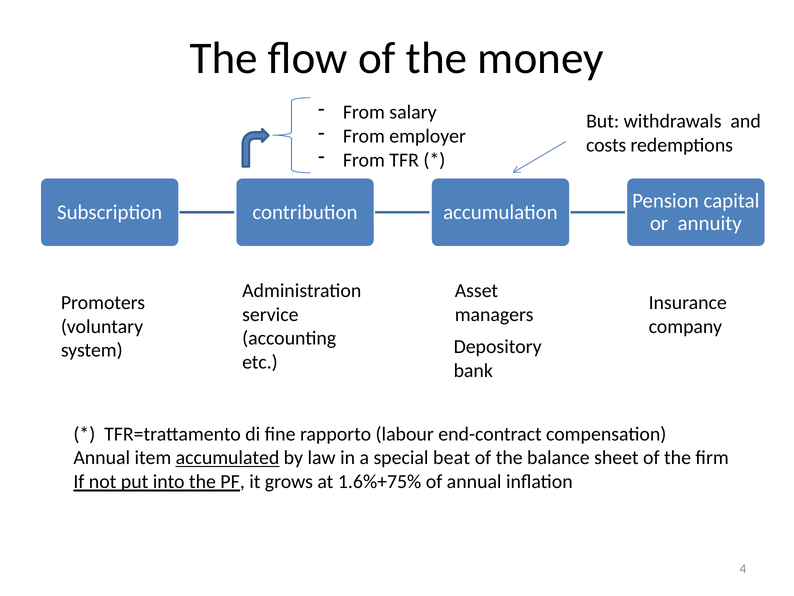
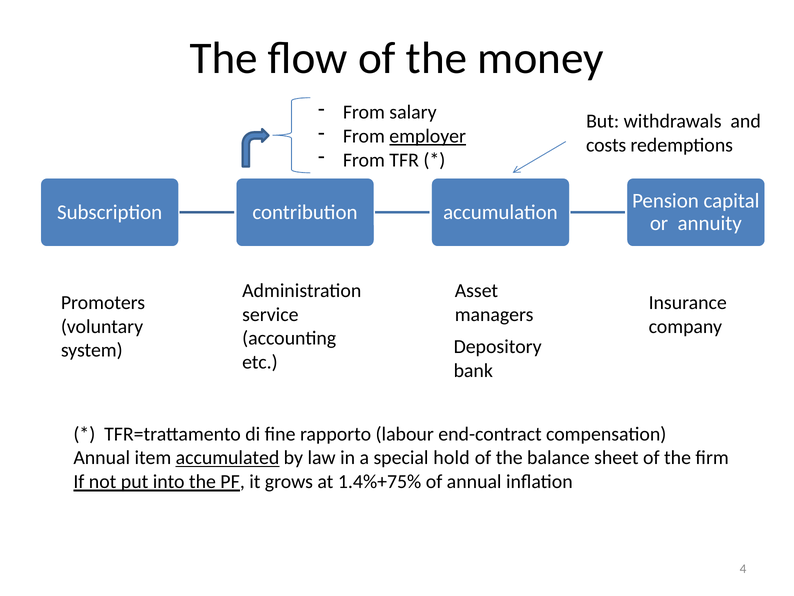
employer underline: none -> present (428, 136)
beat: beat -> hold (452, 458)
1.6%+75%: 1.6%+75% -> 1.4%+75% (380, 481)
